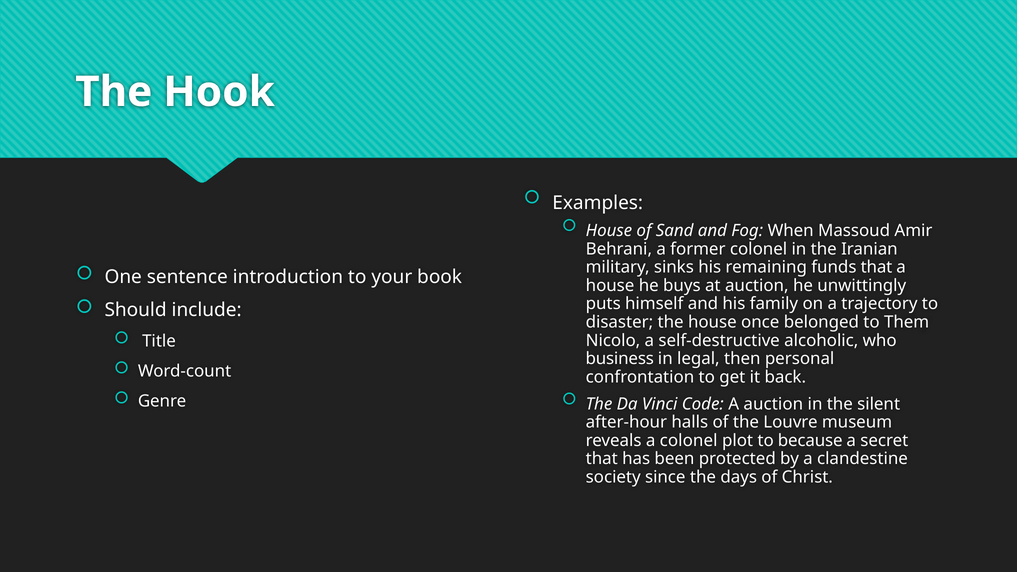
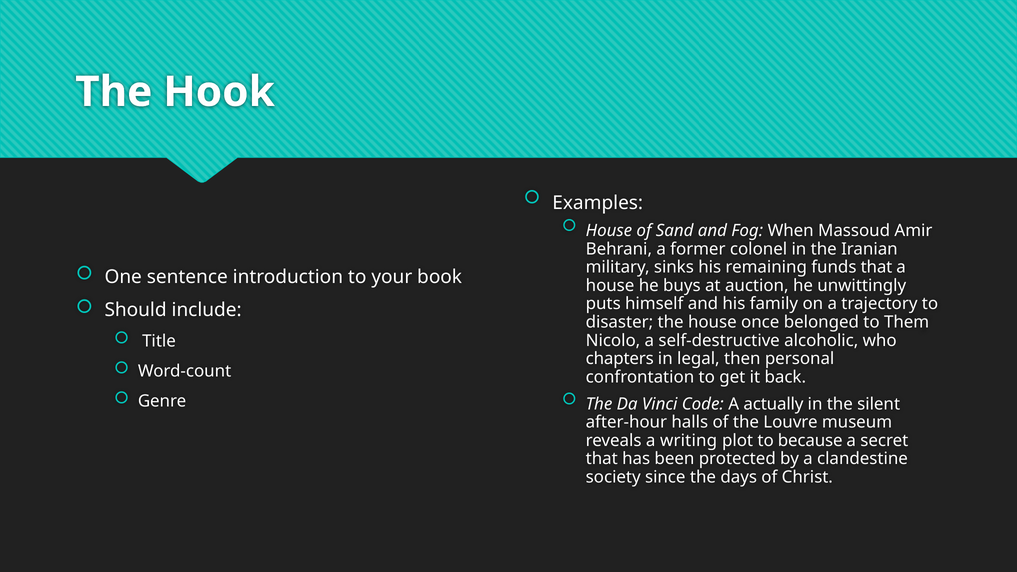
business: business -> chapters (620, 359)
A auction: auction -> actually (773, 404)
a colonel: colonel -> writing (689, 441)
